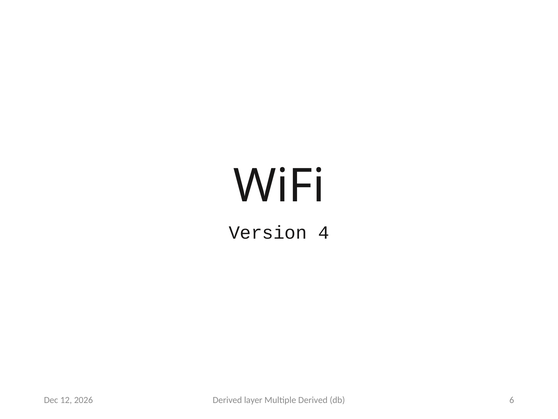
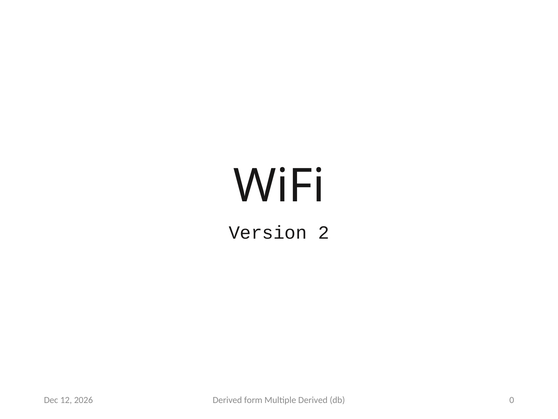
4: 4 -> 2 (324, 233)
layer: layer -> form (253, 400)
6: 6 -> 0 (512, 400)
